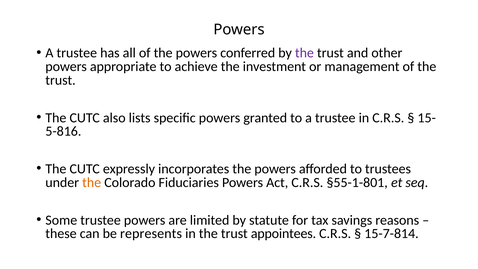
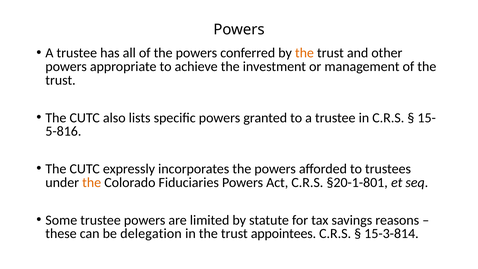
the colour: purple -> orange (304, 53)
§55-1-801: §55-1-801 -> §20-1-801 (357, 182)
represents: represents -> delegation (151, 234)
15-7-814: 15-7-814 -> 15-3-814 (391, 234)
